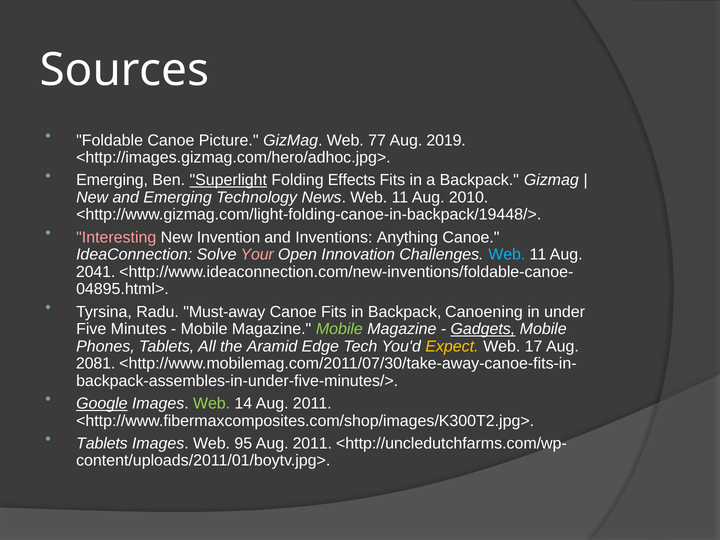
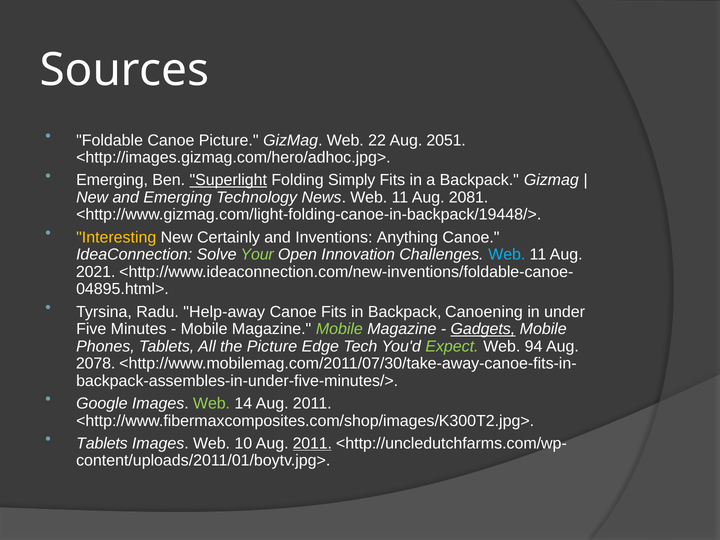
77: 77 -> 22 (377, 140)
2019: 2019 -> 2051 (446, 140)
Effects: Effects -> Simply (352, 180)
2010: 2010 -> 2081 (469, 197)
Interesting colour: pink -> yellow (116, 237)
Invention: Invention -> Certainly (228, 237)
Your colour: pink -> light green (257, 255)
2041: 2041 -> 2021 (96, 272)
Must-away: Must-away -> Help-away (224, 312)
the Aramid: Aramid -> Picture (272, 346)
Expect colour: yellow -> light green (452, 346)
17: 17 -> 94 (534, 346)
2081: 2081 -> 2078 (96, 364)
Google underline: present -> none (102, 403)
95: 95 -> 10 (243, 443)
2011 underline: none -> present (312, 443)
